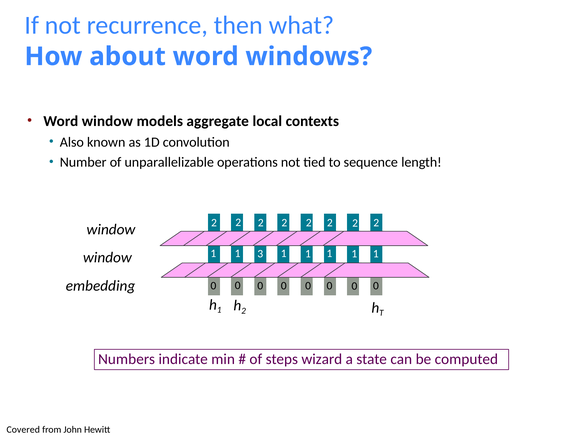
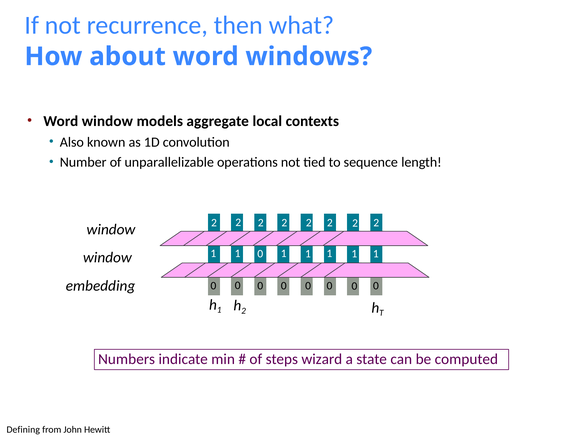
3: 3 -> 0 (260, 254)
Covered: Covered -> Defining (23, 430)
